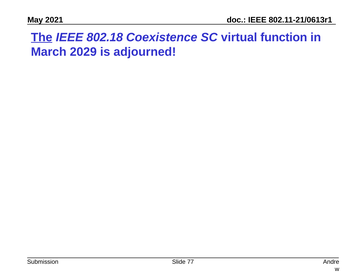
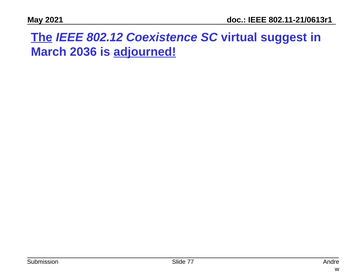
802.18: 802.18 -> 802.12 (105, 37)
function: function -> suggest (284, 37)
2029: 2029 -> 2036 (83, 52)
adjourned underline: none -> present (145, 52)
